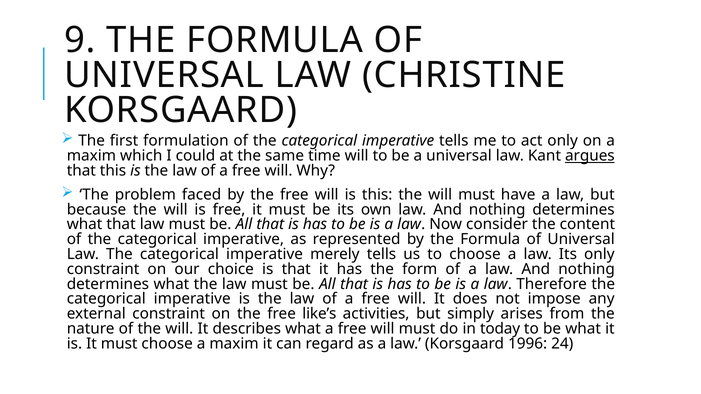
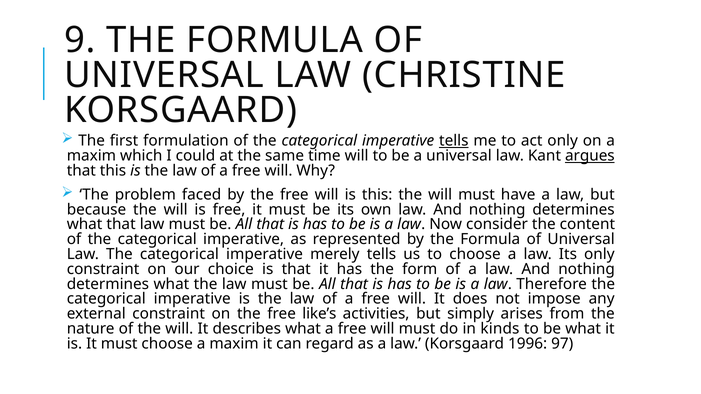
tells underline: none -> present (454, 141)
today: today -> kinds (500, 329)
24: 24 -> 97 (562, 344)
